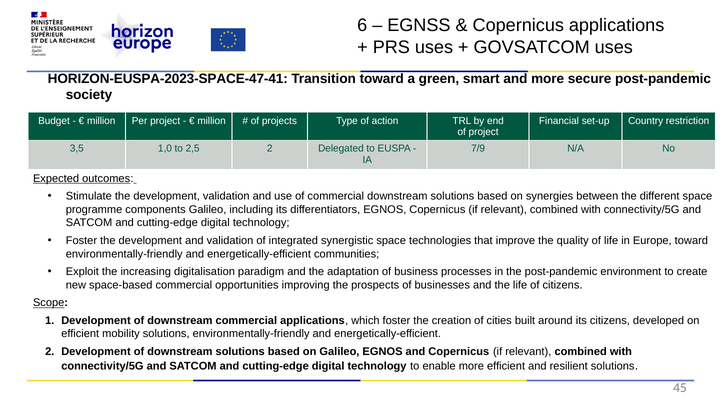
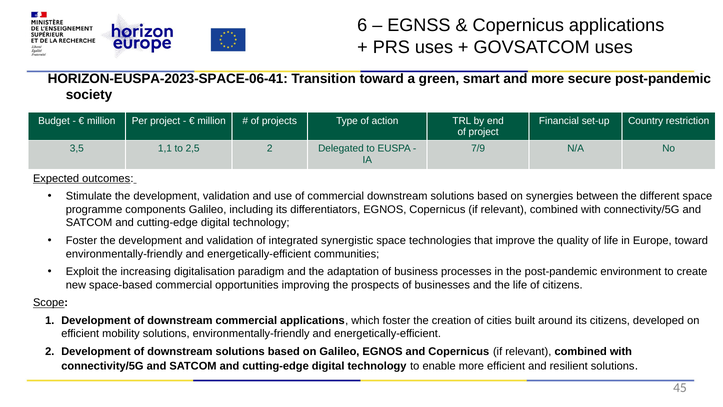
HORIZON-EUSPA-2023-SPACE-47-41: HORIZON-EUSPA-2023-SPACE-47-41 -> HORIZON-EUSPA-2023-SPACE-06-41 (168, 78)
1,0: 1,0 -> 1,1 (165, 149)
